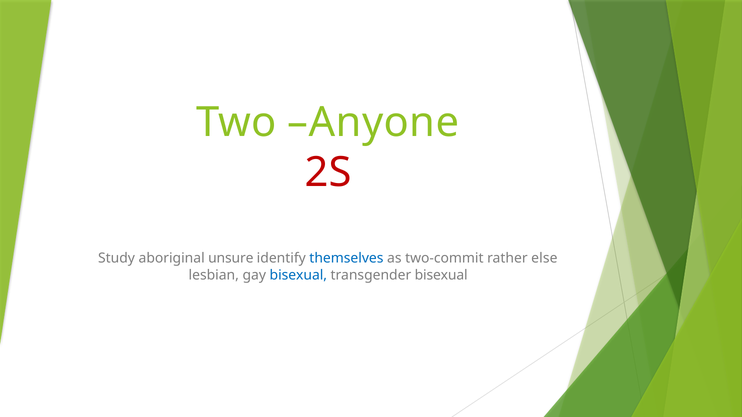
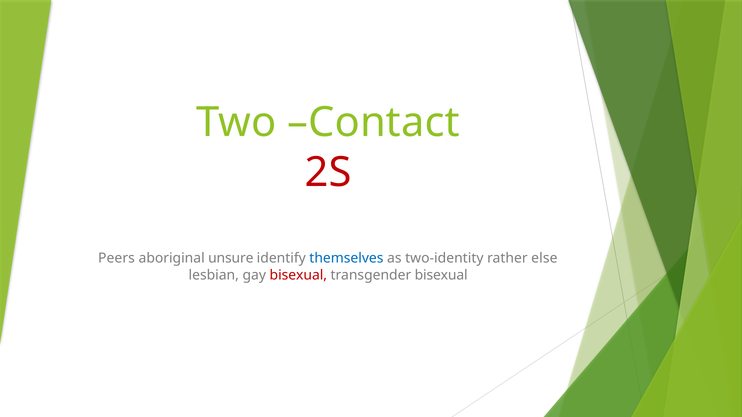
Anyone: Anyone -> Contact (374, 122)
Study: Study -> Peers (116, 259)
two-commit: two-commit -> two-identity (444, 259)
bisexual colour: blue -> red (298, 275)
